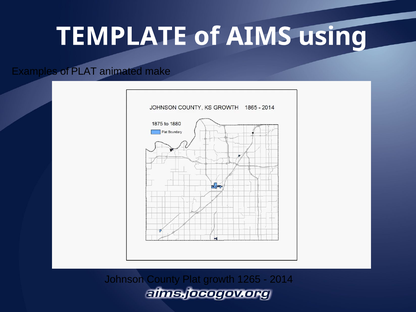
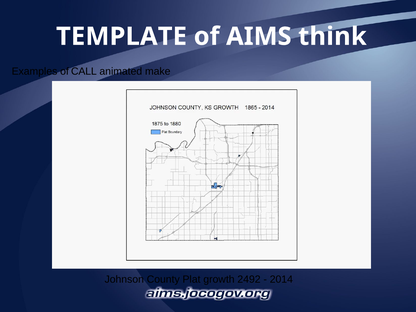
using: using -> think (332, 36)
of PLAT: PLAT -> CALL (84, 71)
1265: 1265 -> 2492 (249, 279)
